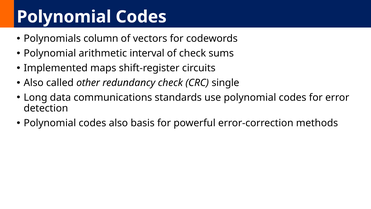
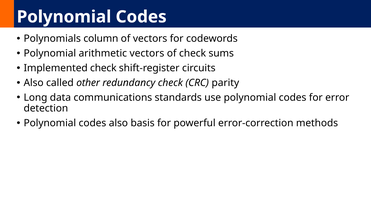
arithmetic interval: interval -> vectors (147, 53)
Implemented maps: maps -> check (103, 68)
single: single -> parity (225, 83)
